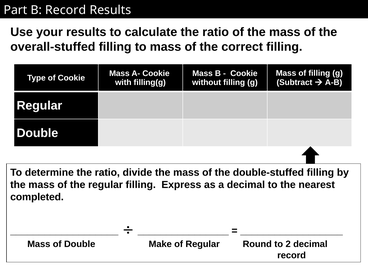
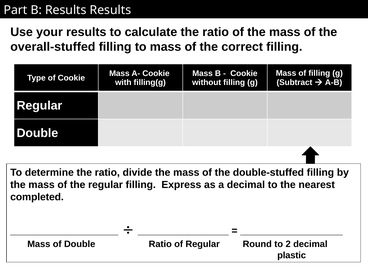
B Record: Record -> Results (66, 10)
Double Make: Make -> Ratio (160, 244)
record: record -> plastic (292, 255)
